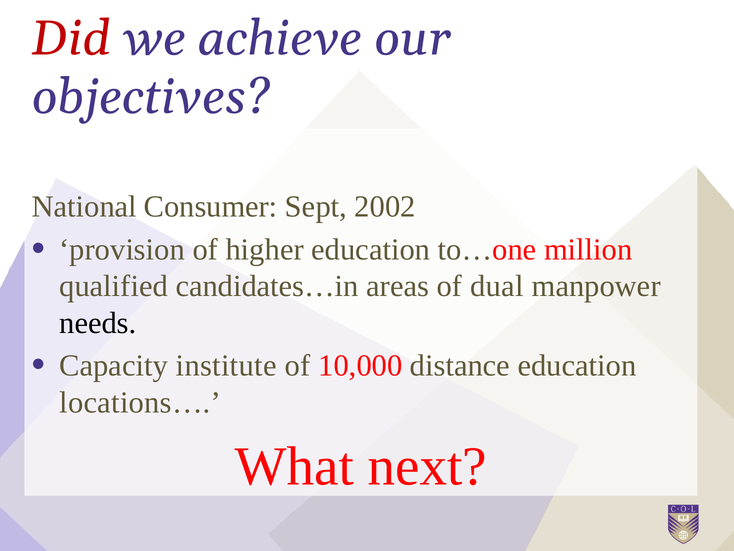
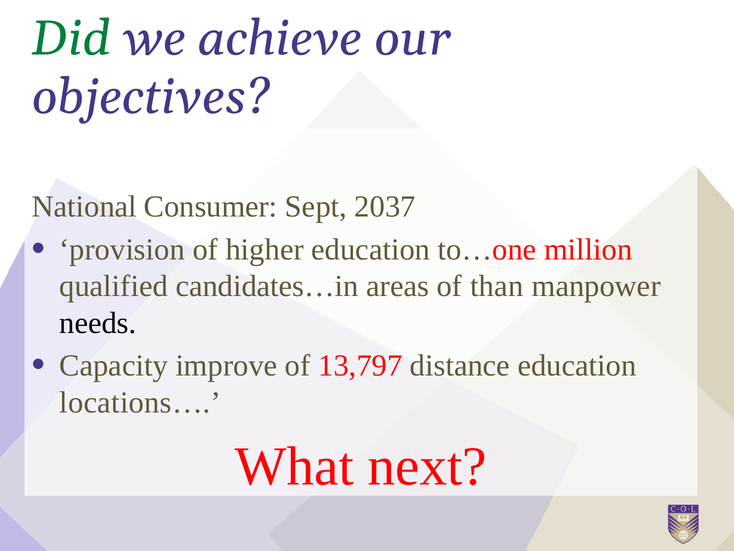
Did colour: red -> green (71, 38)
2002: 2002 -> 2037 (385, 206)
dual: dual -> than (497, 286)
institute: institute -> improve (226, 365)
10,000: 10,000 -> 13,797 (360, 365)
